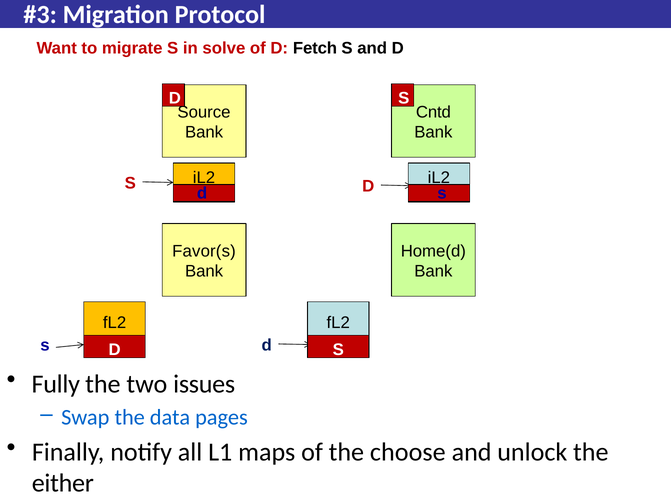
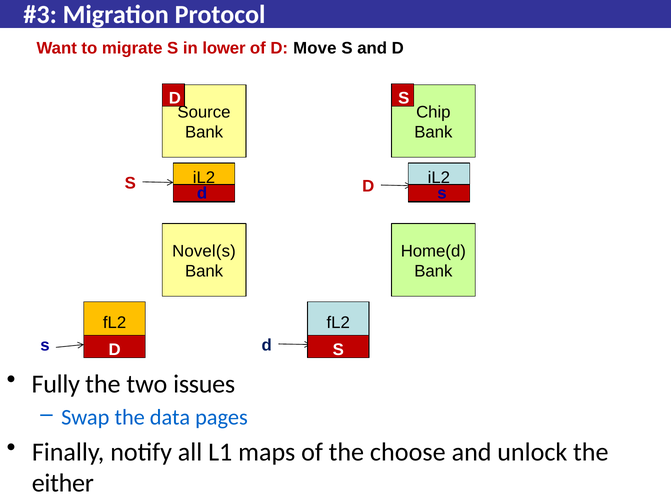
solve: solve -> lower (224, 48)
Fetch: Fetch -> Move (315, 48)
Cntd: Cntd -> Chip (433, 112)
Favor(s: Favor(s -> Novel(s (204, 251)
